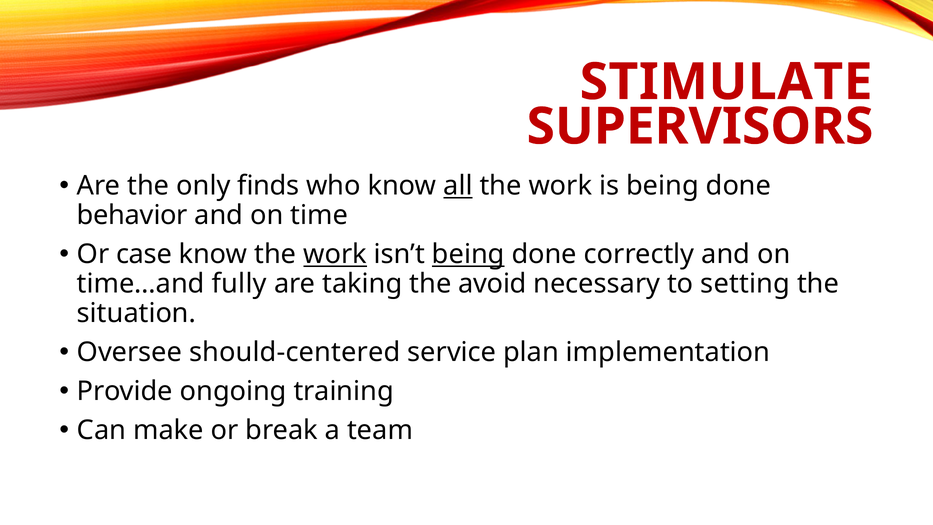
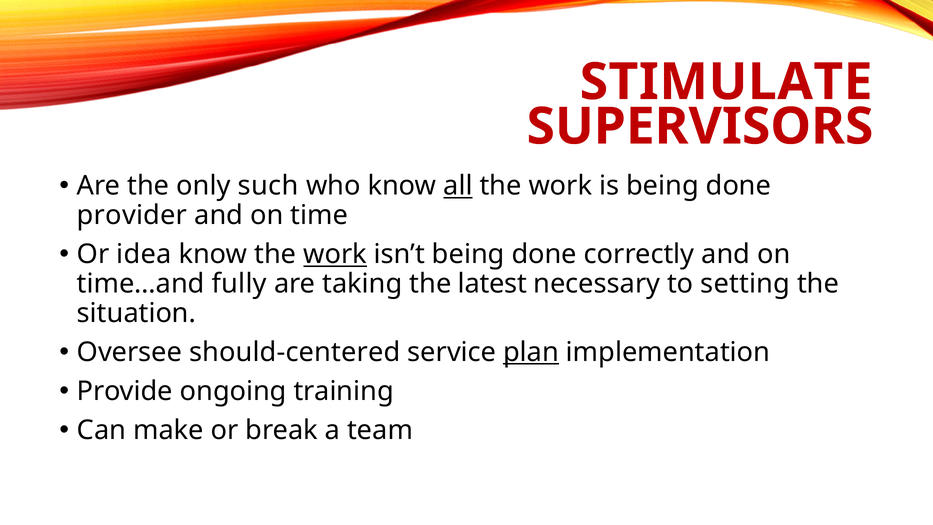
finds: finds -> such (268, 186)
behavior: behavior -> provider (132, 215)
case: case -> idea (144, 254)
being underline: present -> none (468, 254)
avoid: avoid -> latest (492, 284)
plan underline: none -> present (531, 352)
